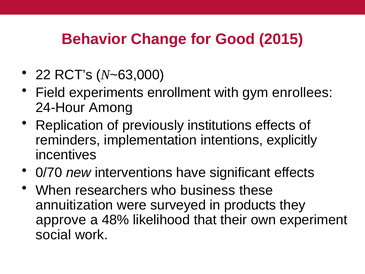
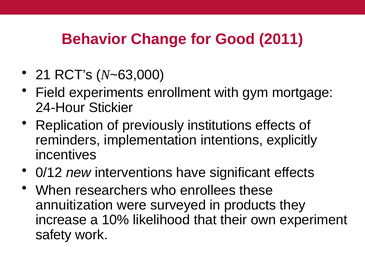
2015: 2015 -> 2011 (281, 39)
22: 22 -> 21 (43, 75)
enrollees: enrollees -> mortgage (303, 93)
Among: Among -> Stickier (111, 107)
0/70: 0/70 -> 0/12 (49, 172)
business: business -> enrollees (208, 190)
approve: approve -> increase (61, 220)
48%: 48% -> 10% (115, 220)
social: social -> safety (54, 235)
